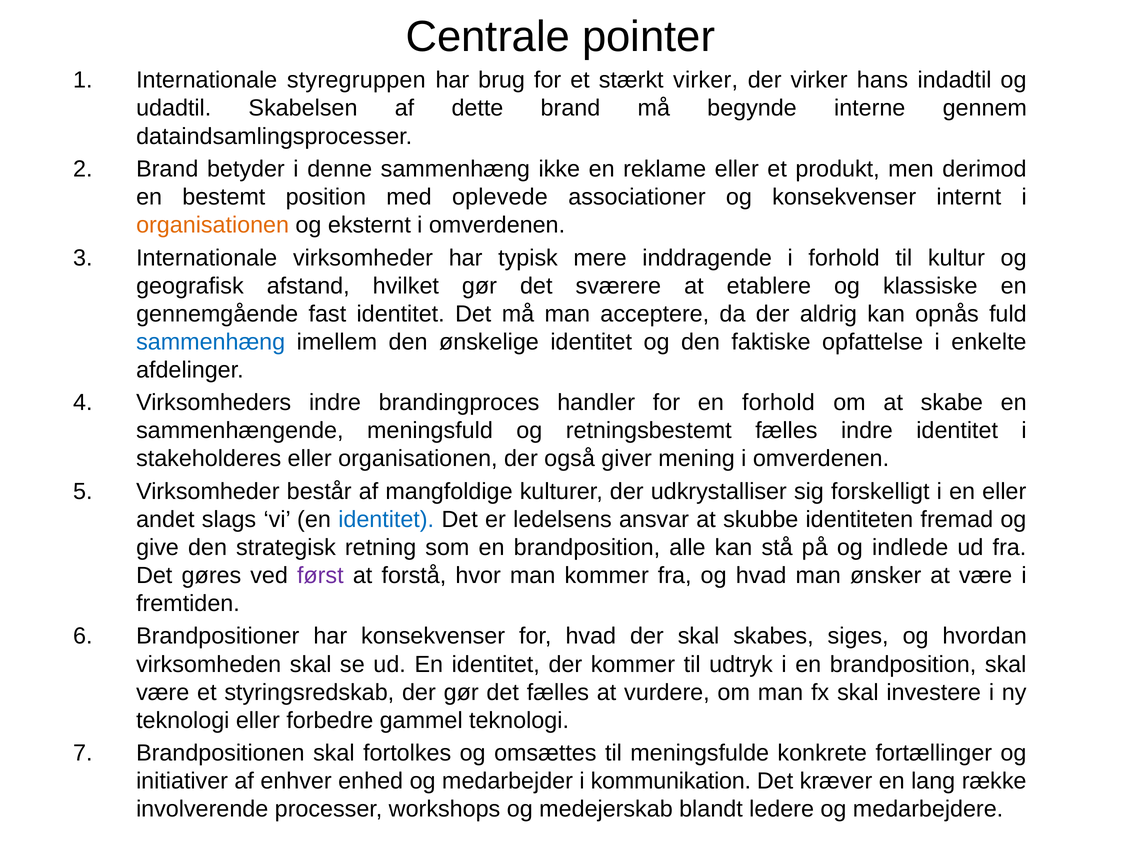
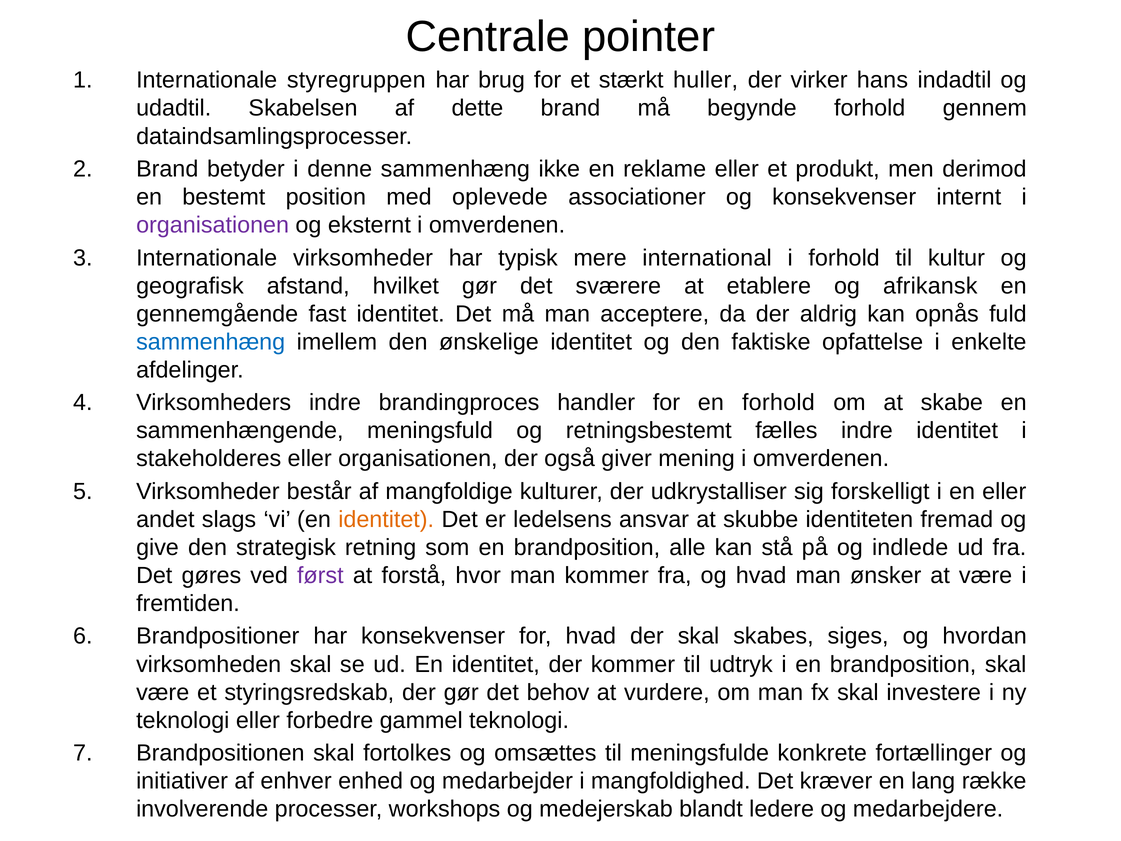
stærkt virker: virker -> huller (706, 80)
begynde interne: interne -> forhold (870, 108)
organisationen colour: orange -> purple (213, 225)
inddragende: inddragende -> international (707, 258)
klassiske: klassiske -> afrikansk (930, 286)
identitet colour: blue -> orange (386, 519)
det fælles: fælles -> behov (558, 692)
kommunikation: kommunikation -> mangfoldighed (671, 781)
